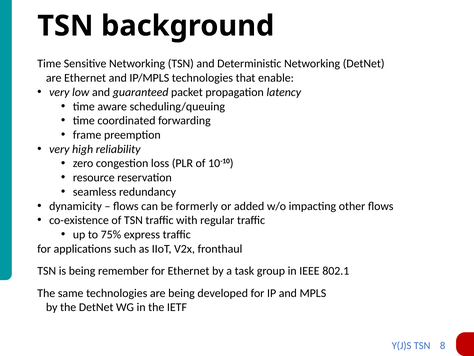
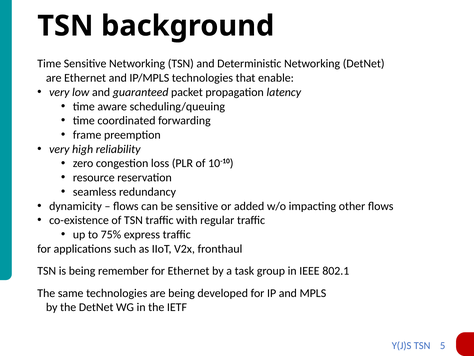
be formerly: formerly -> sensitive (197, 206)
8: 8 -> 5 (443, 345)
